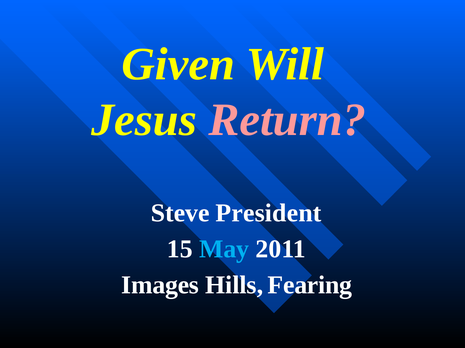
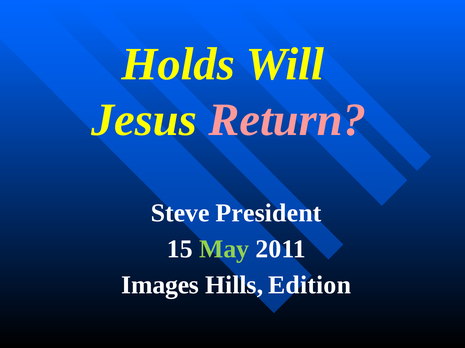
Given: Given -> Holds (178, 64)
May colour: light blue -> light green (224, 250)
Fearing: Fearing -> Edition (310, 286)
